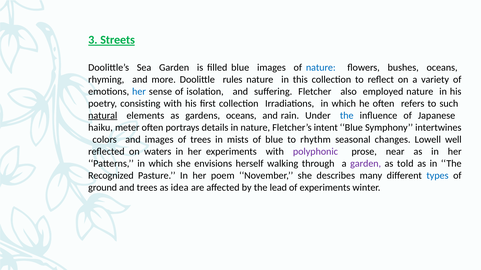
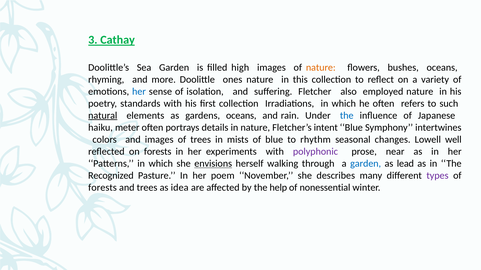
Streets: Streets -> Cathay (118, 40)
filled blue: blue -> high (240, 68)
nature colour: blue -> orange (321, 68)
rules: rules -> ones (233, 80)
consisting: consisting -> standards (140, 104)
on waters: waters -> forests (158, 152)
envisions underline: none -> present (213, 164)
garden colour: purple -> blue (366, 164)
told: told -> lead (405, 164)
types colour: blue -> purple (437, 176)
ground: ground -> forests (103, 188)
lead: lead -> help (278, 188)
of experiments: experiments -> nonessential (325, 188)
